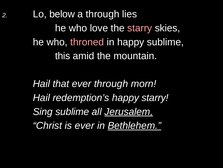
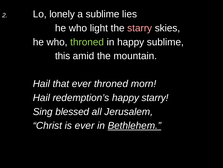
below: below -> lonely (62, 14)
a through: through -> sublime (103, 14)
love: love -> light (99, 28)
throned colour: pink -> light green (87, 42)
ever through: through -> throned (111, 84)
Sing sublime: sublime -> blessed (72, 111)
Jerusalem underline: present -> none (129, 111)
